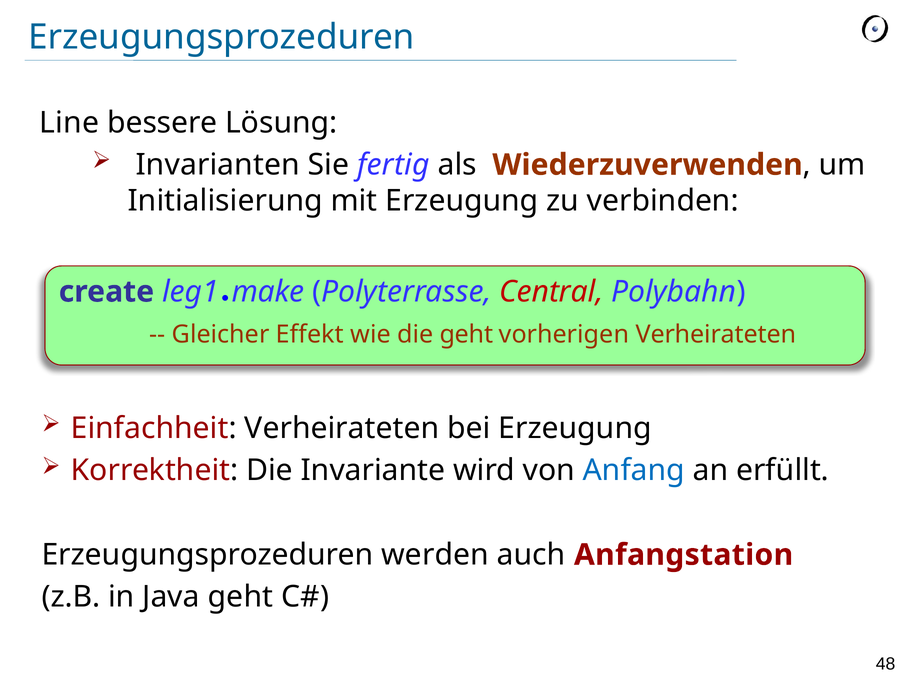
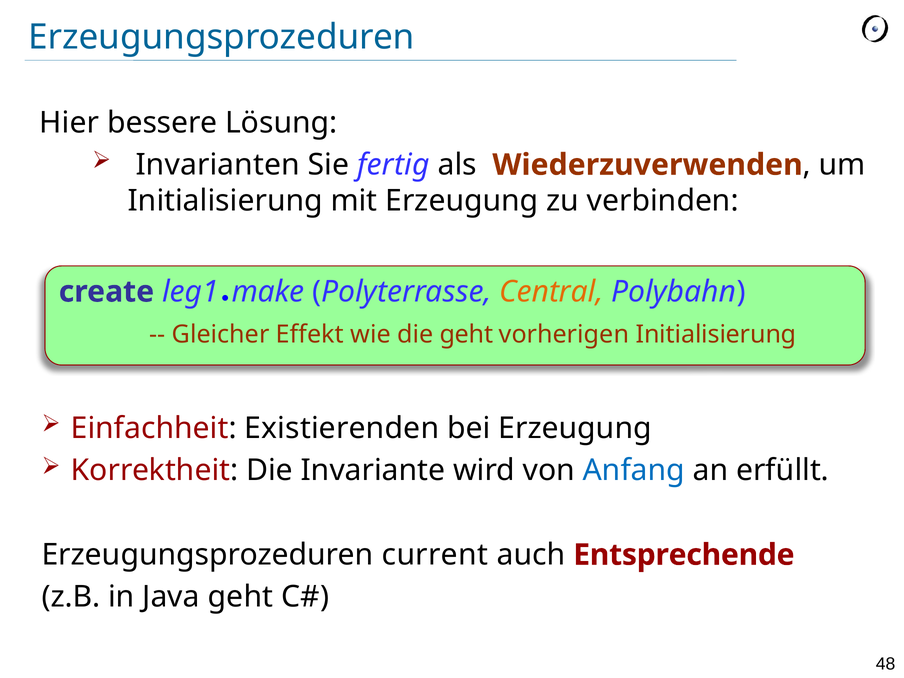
Line: Line -> Hier (69, 123)
Central colour: red -> orange (551, 292)
vorherigen Verheirateten: Verheirateten -> Initialisierung (716, 335)
Einfachheit Verheirateten: Verheirateten -> Existierenden (342, 428)
werden: werden -> current (435, 555)
Anfangstation: Anfangstation -> Entsprechende (684, 555)
